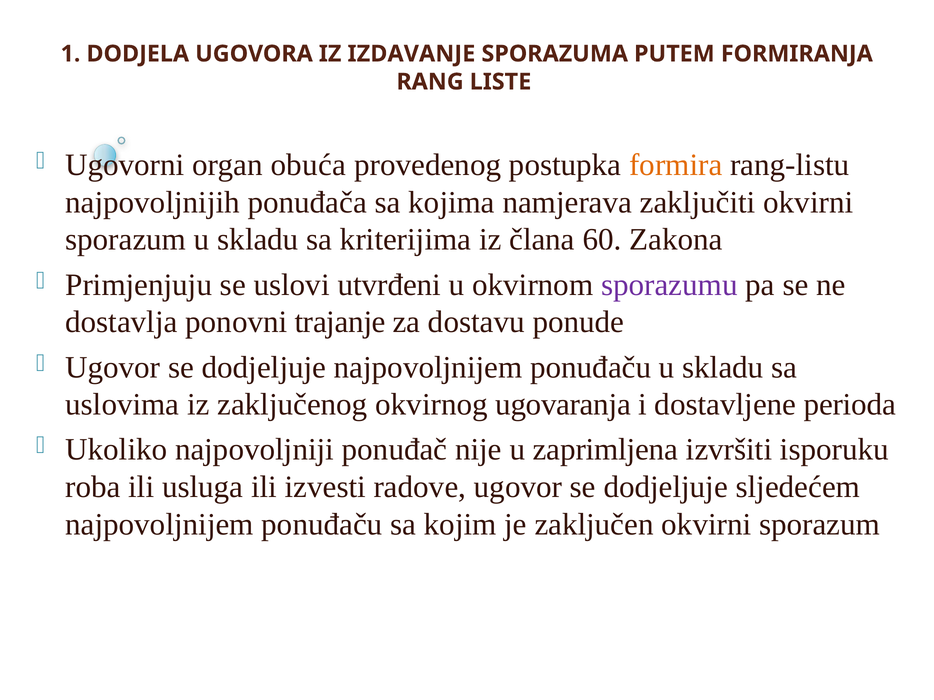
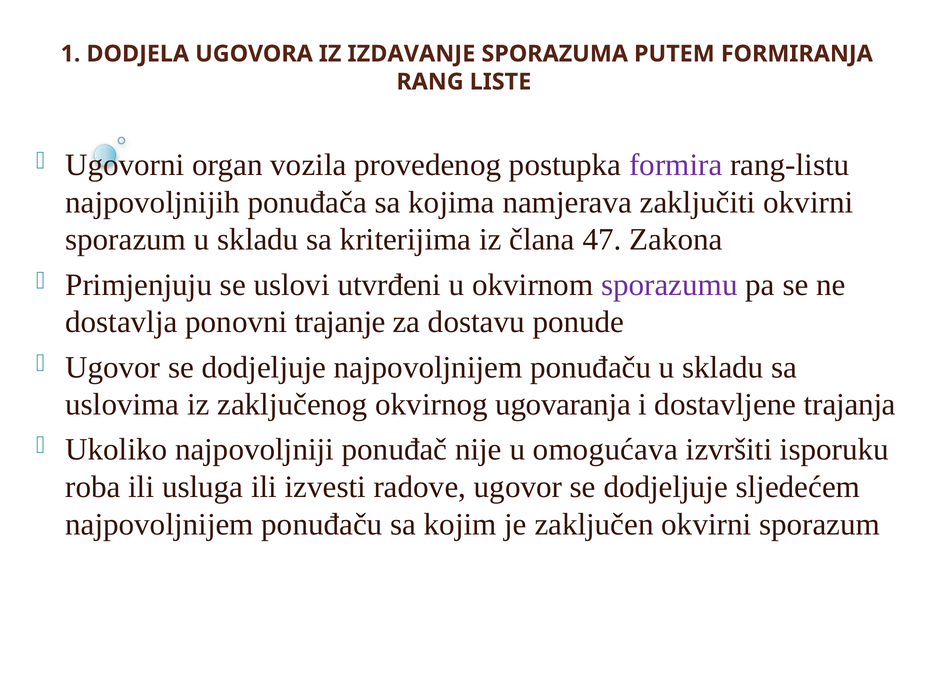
obuća: obuća -> vozila (308, 165)
formira colour: orange -> purple (676, 165)
60: 60 -> 47 (602, 240)
perioda: perioda -> trajanja (850, 405)
zaprimljena: zaprimljena -> omogućava (605, 450)
